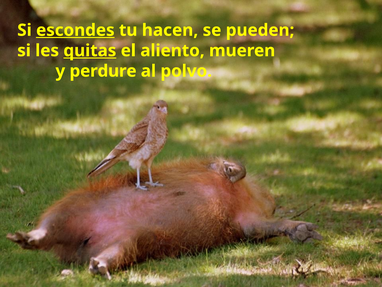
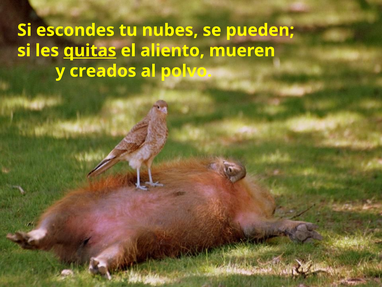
escondes underline: present -> none (75, 30)
hacen: hacen -> nubes (170, 30)
perdure: perdure -> creados (103, 71)
